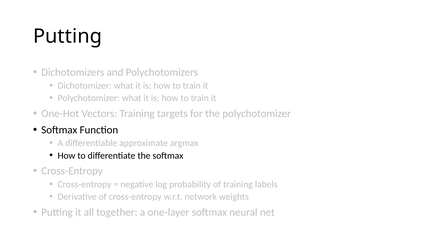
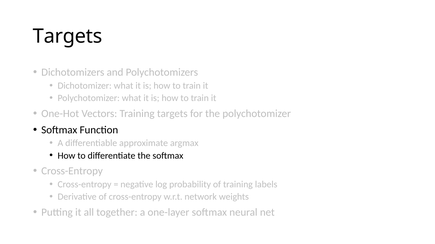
Putting: Putting -> Targets (68, 37)
